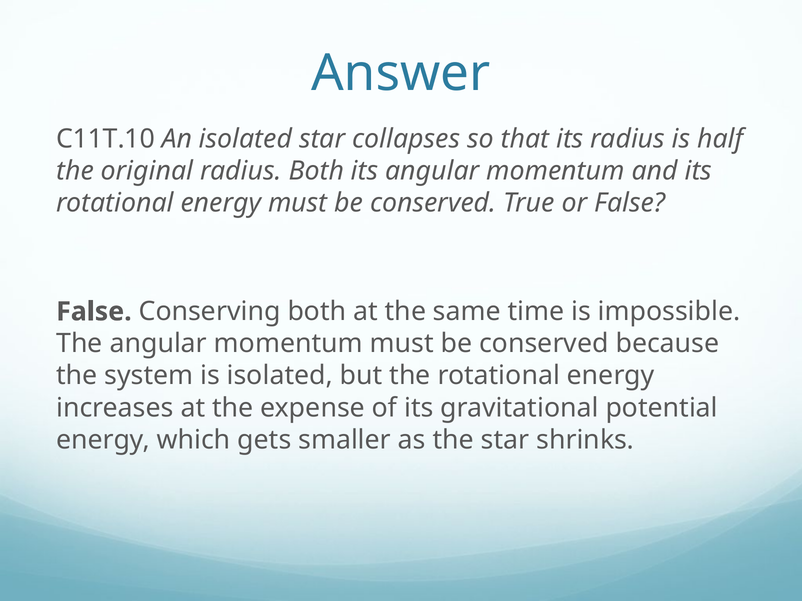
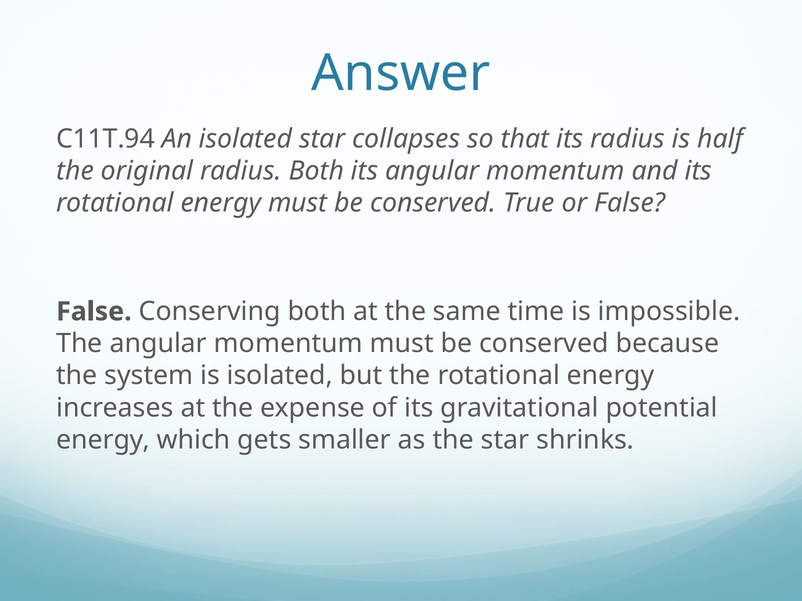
C11T.10: C11T.10 -> C11T.94 (106, 139)
